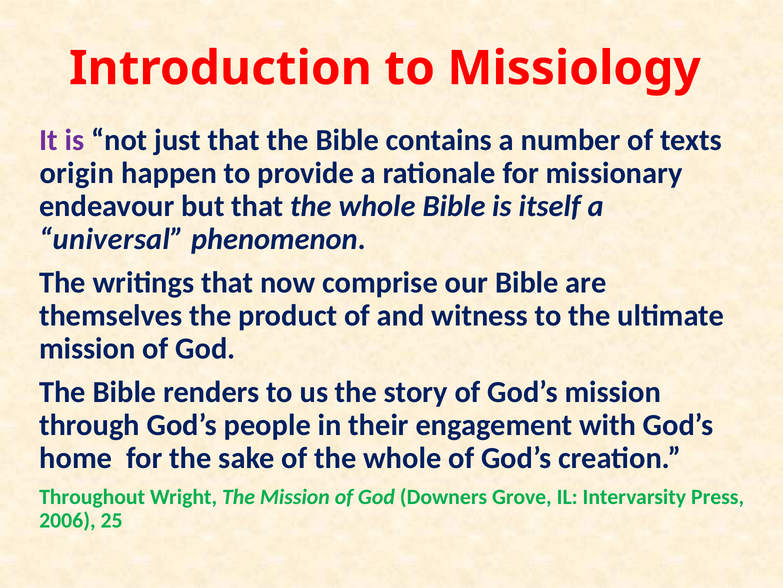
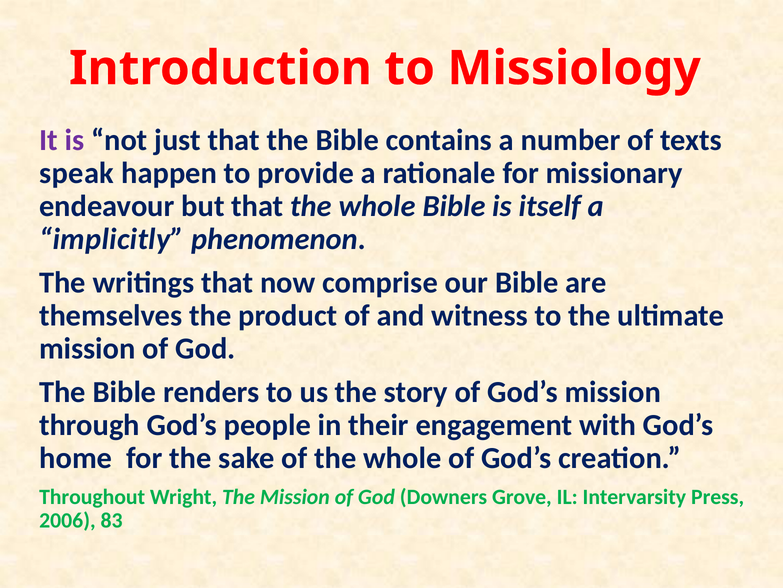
origin: origin -> speak (77, 173)
universal: universal -> implicitly (112, 239)
25: 25 -> 83 (112, 520)
